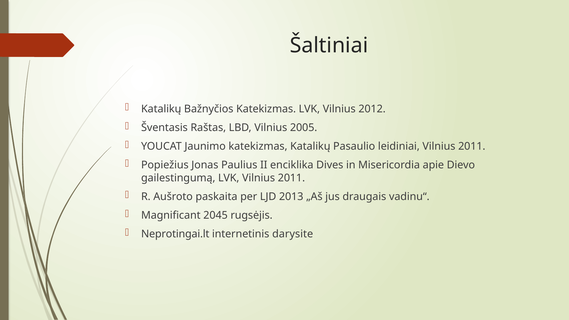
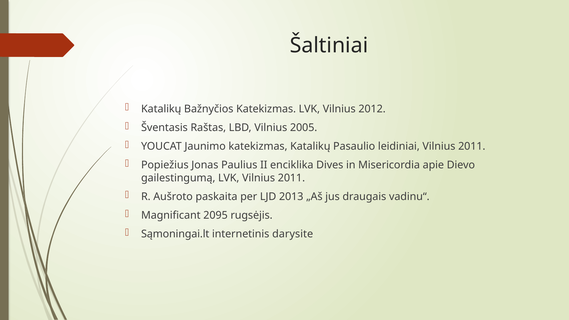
2045: 2045 -> 2095 (216, 215)
Neprotingai.lt: Neprotingai.lt -> Sąmoningai.lt (175, 234)
